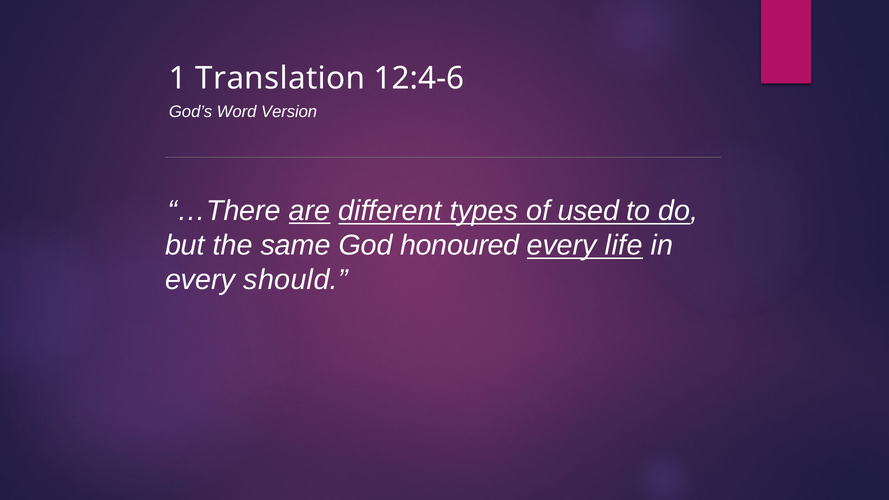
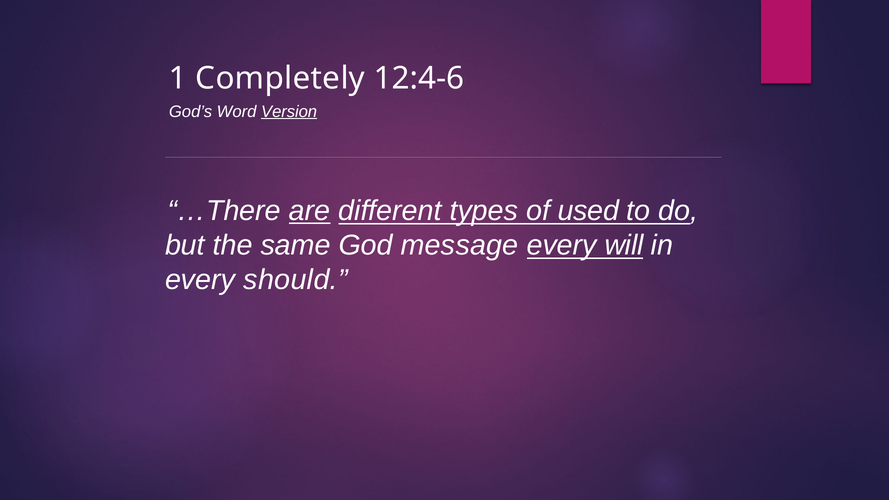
Translation: Translation -> Completely (280, 78)
Version underline: none -> present (289, 112)
honoured: honoured -> message (460, 246)
life: life -> will (624, 246)
